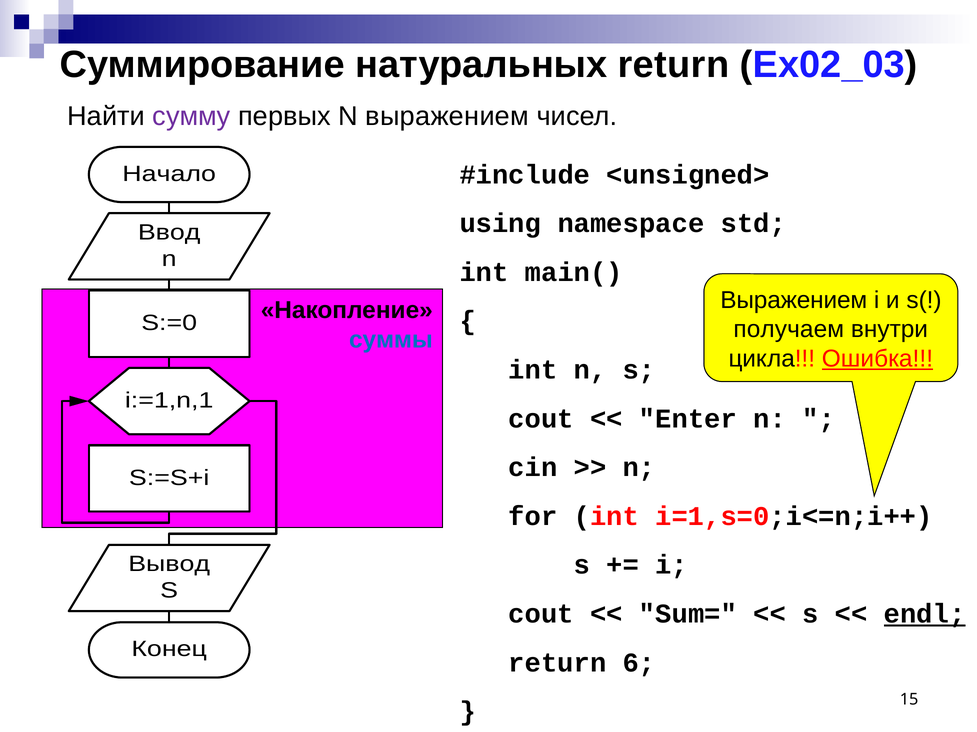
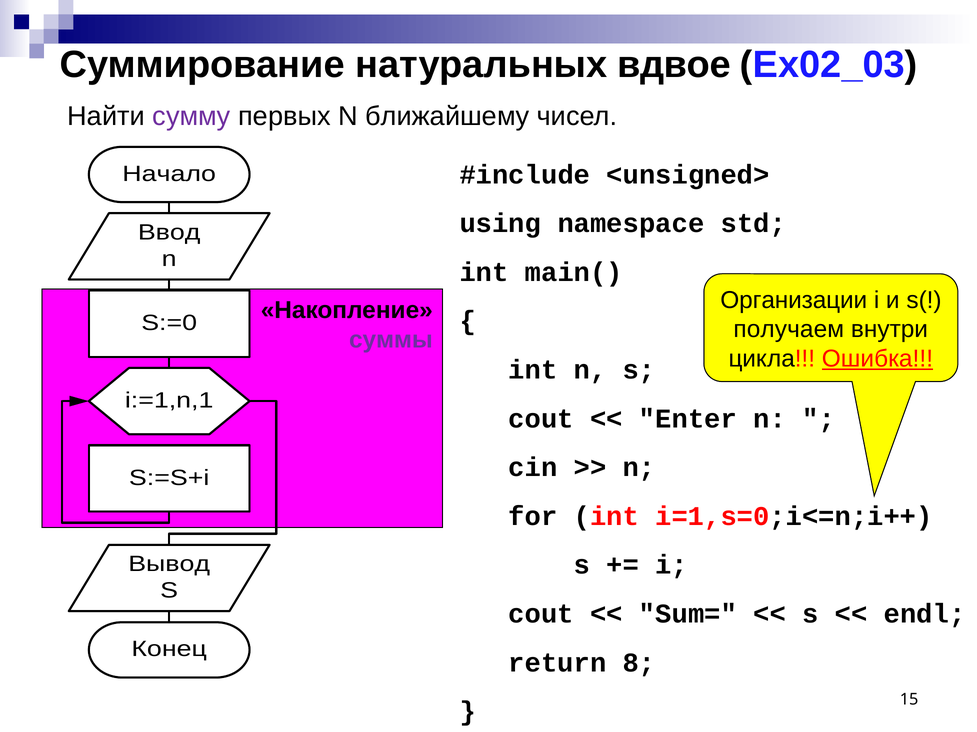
натуральных return: return -> вдвое (674, 65)
N выражением: выражением -> ближайшему (447, 116)
Выражением: Выражением -> Организации (794, 300)
суммы colour: blue -> purple (391, 340)
endl underline: present -> none (925, 614)
6: 6 -> 8 (639, 663)
